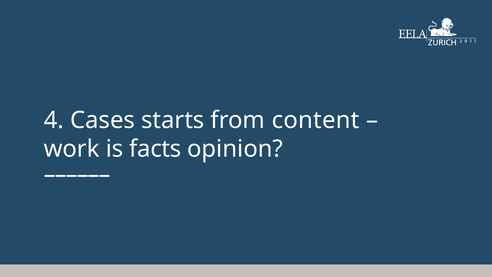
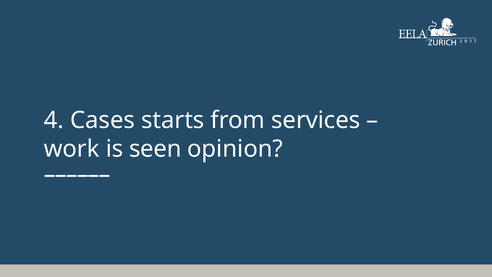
content: content -> services (316, 120)
facts: facts -> seen (155, 149)
